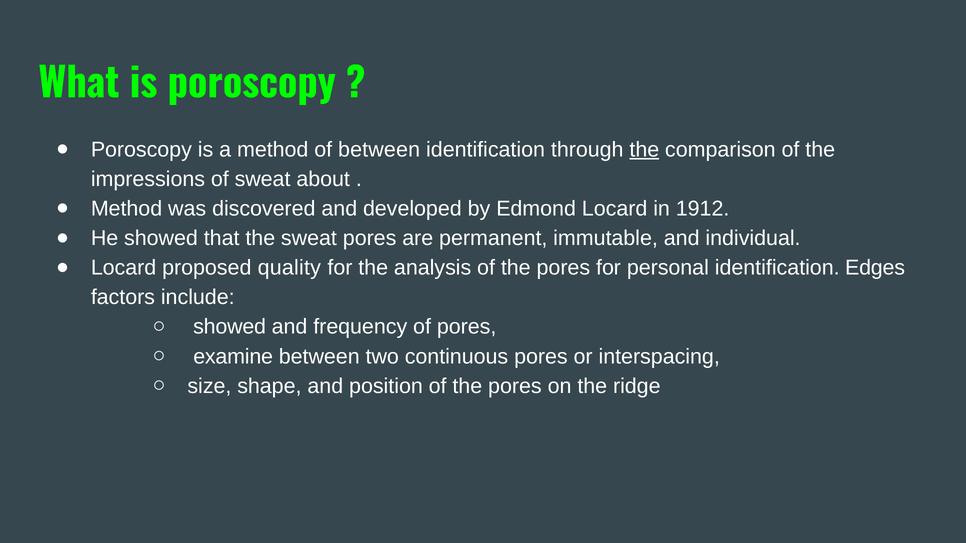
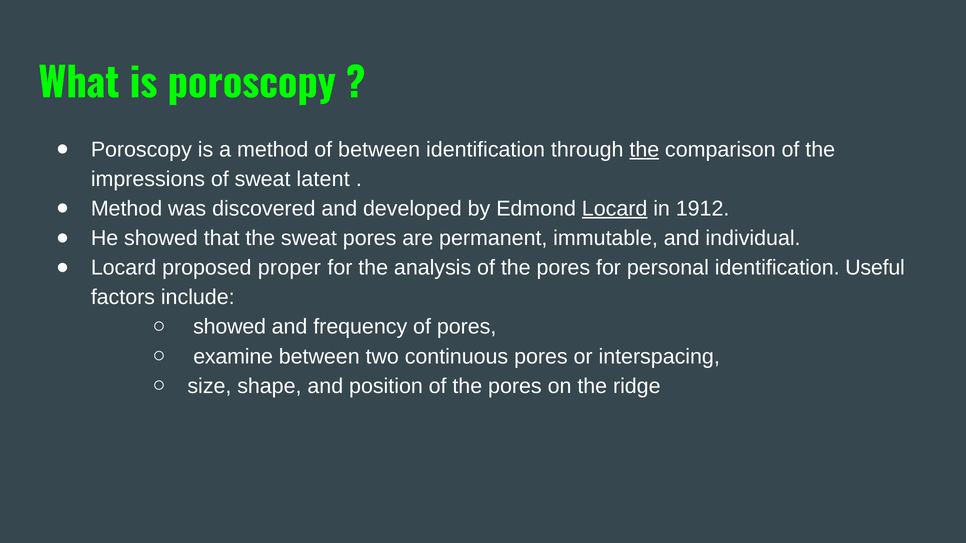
about: about -> latent (323, 179)
Locard underline: none -> present (615, 209)
quality: quality -> proper (289, 268)
Edges: Edges -> Useful (875, 268)
